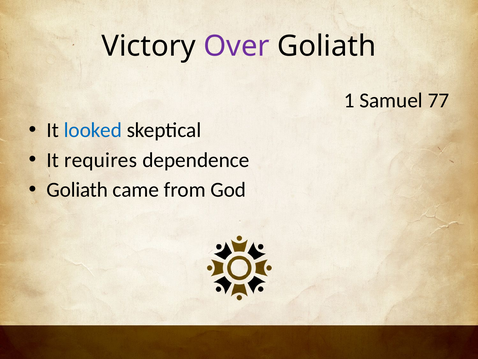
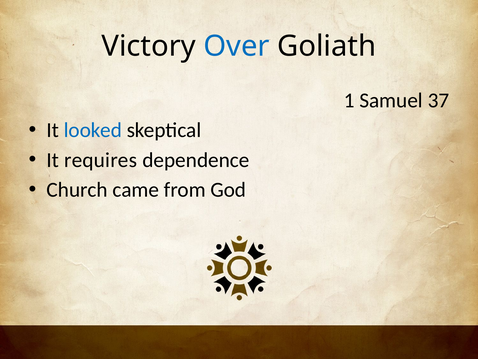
Over colour: purple -> blue (236, 46)
77: 77 -> 37 (438, 100)
Goliath: Goliath -> Church (77, 190)
